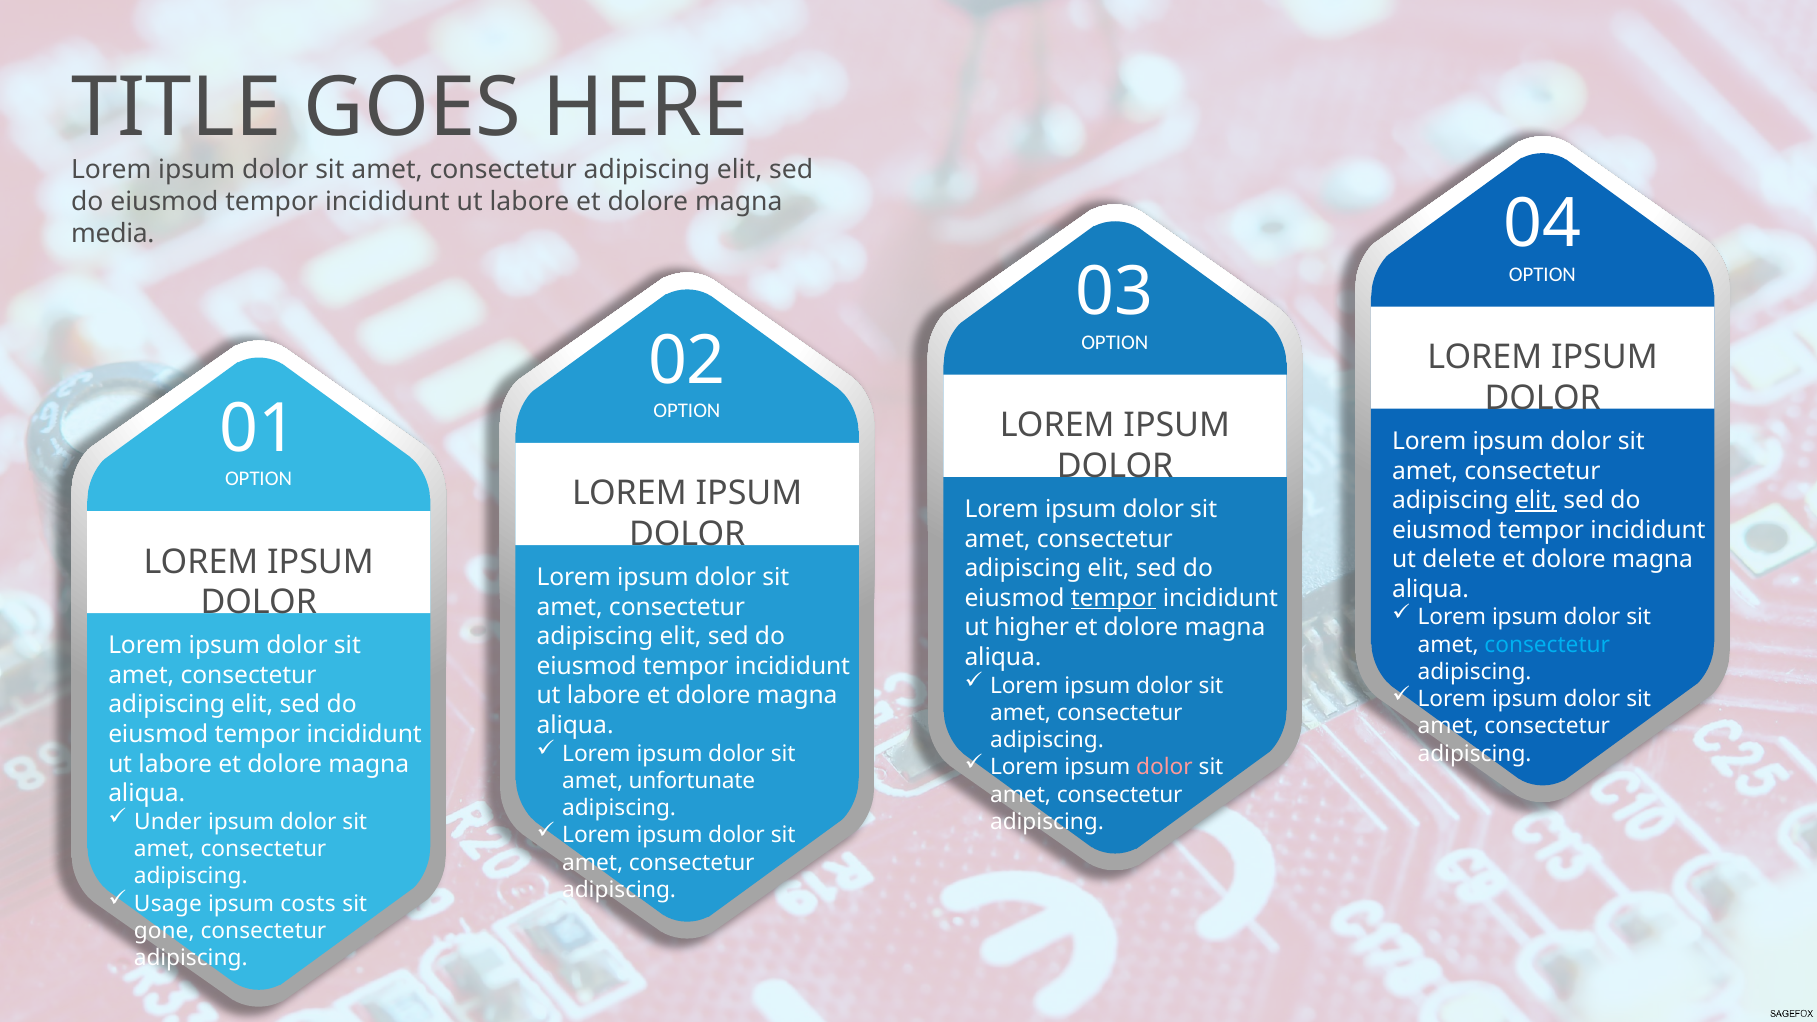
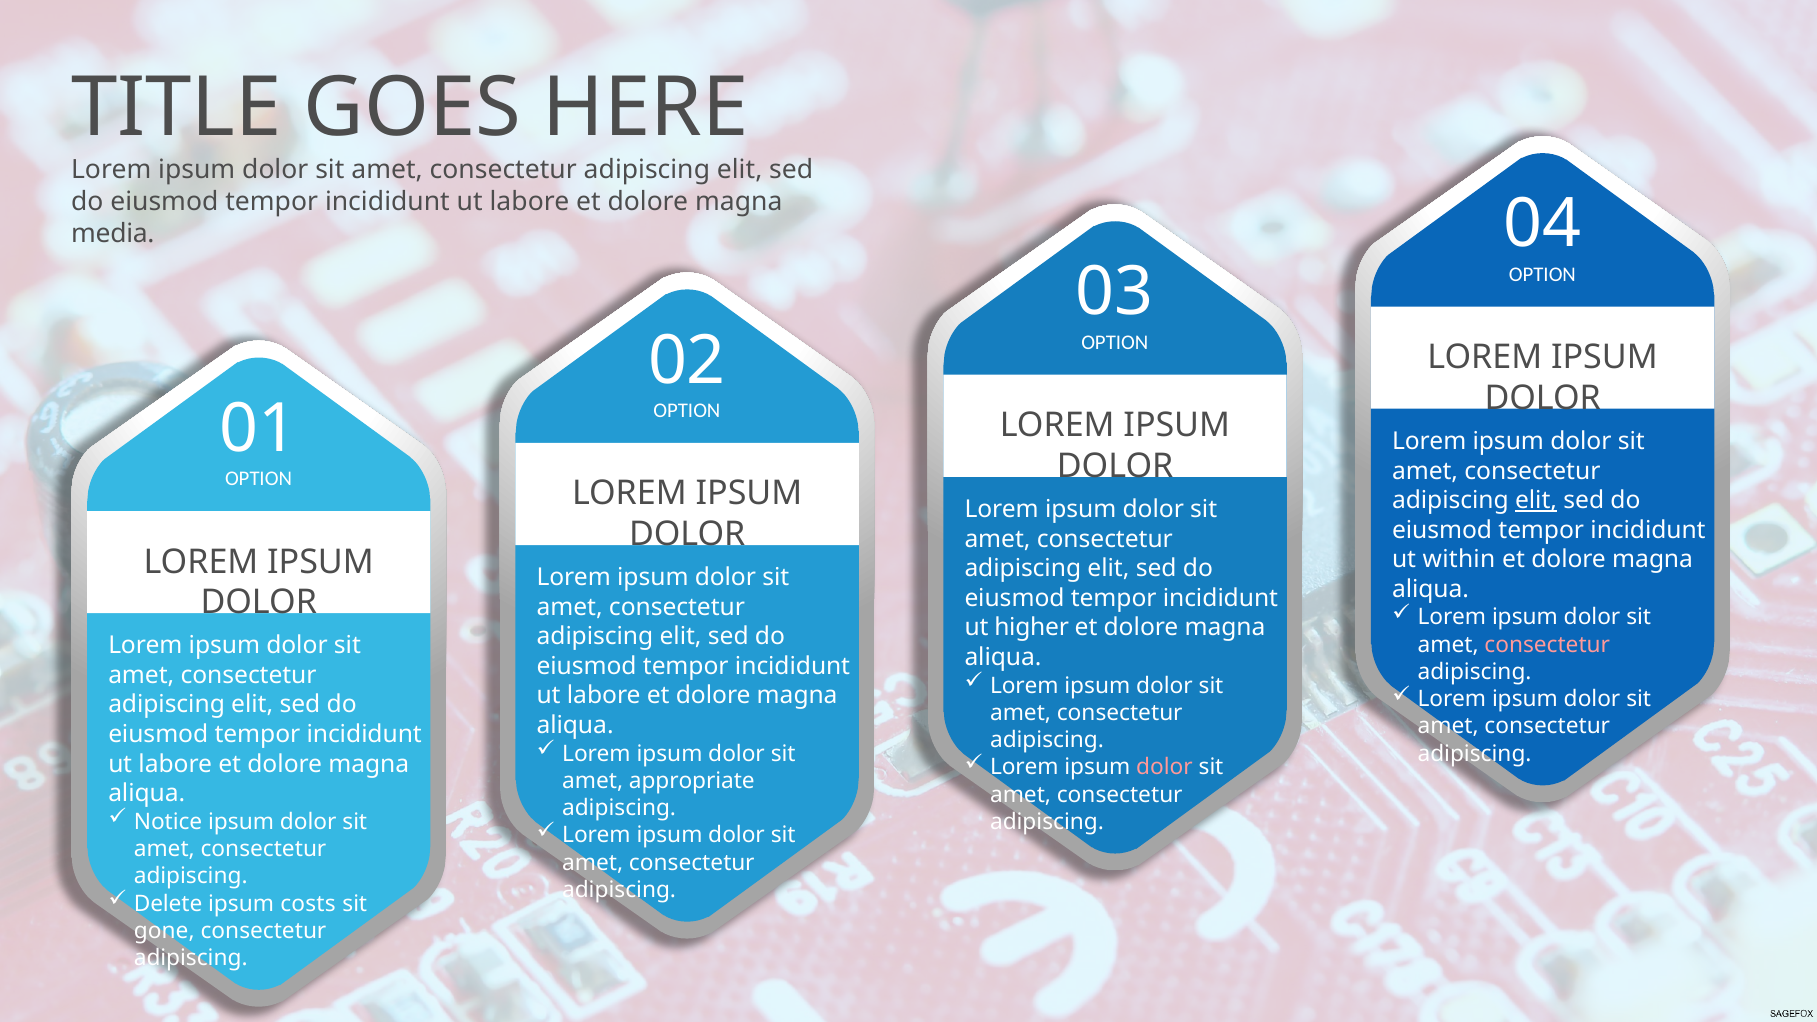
delete: delete -> within (1459, 560)
tempor underline: present -> none (1114, 598)
consectetur colour: light blue -> pink (1547, 645)
unfortunate: unfortunate -> appropriate (692, 781)
Under: Under -> Notice (168, 822)
Usage: Usage -> Delete (168, 904)
